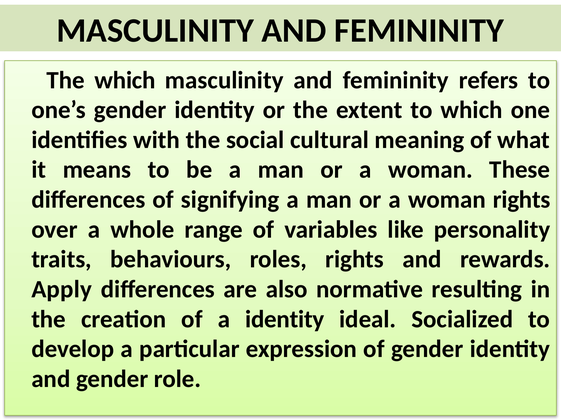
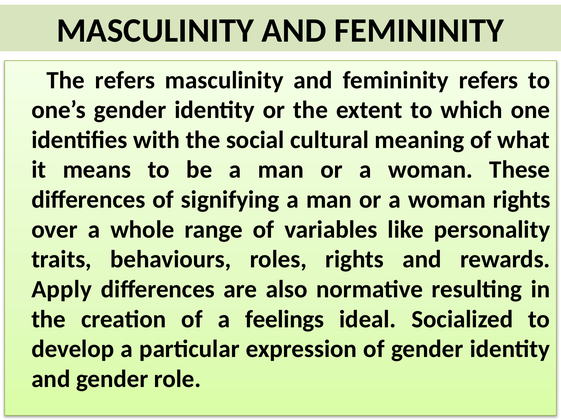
The which: which -> refers (125, 80)
a identity: identity -> feelings (285, 320)
